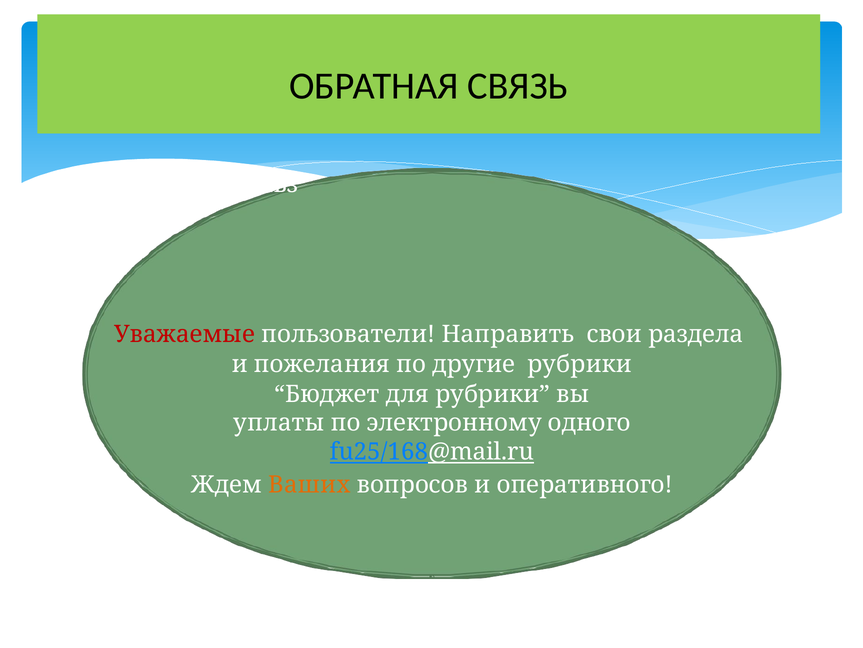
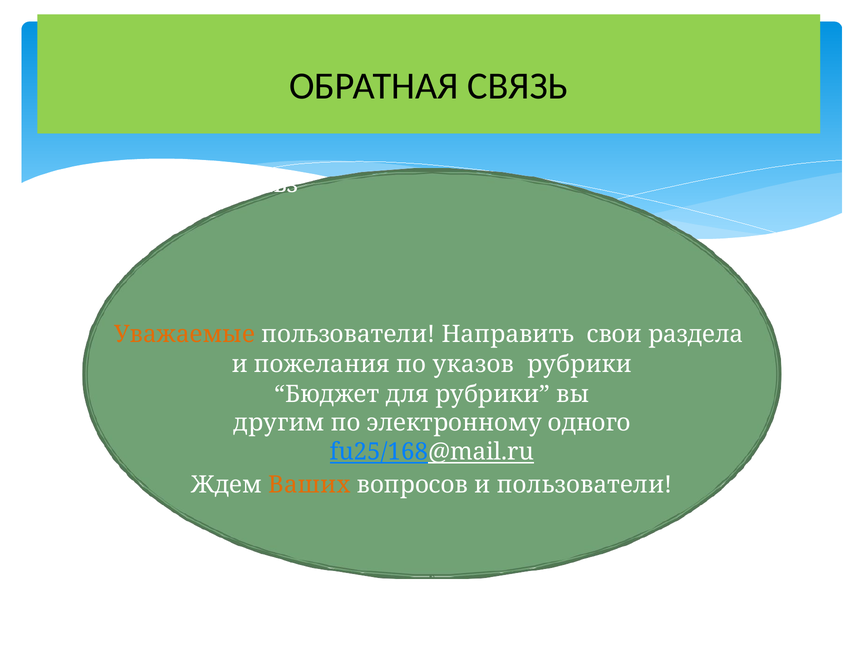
Уважаемые colour: red -> orange (185, 334)
другие: другие -> указов (473, 364)
уплаты: уплаты -> другим (279, 422)
и оперативного: оперативного -> пользователи (585, 484)
